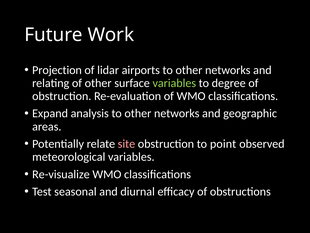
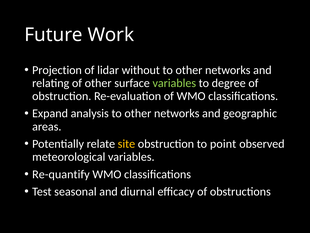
airports: airports -> without (141, 70)
site colour: pink -> yellow (126, 144)
Re-visualize: Re-visualize -> Re-quantify (61, 174)
